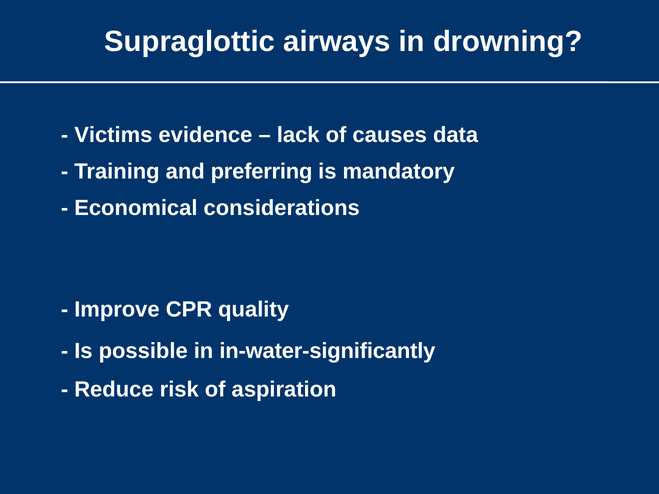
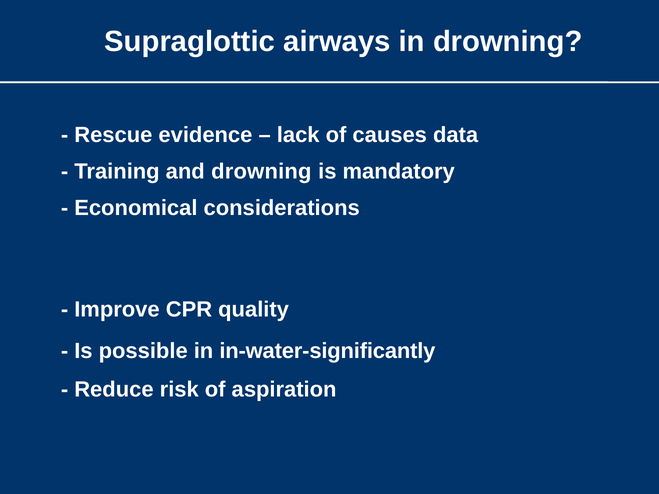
Victims: Victims -> Rescue (113, 135)
and preferring: preferring -> drowning (261, 172)
